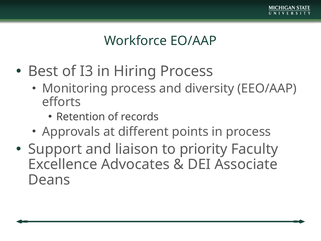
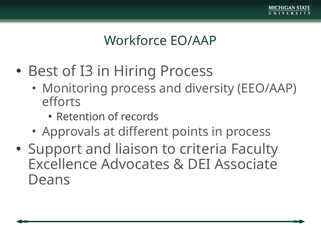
priority: priority -> criteria (203, 149)
